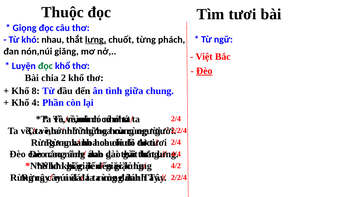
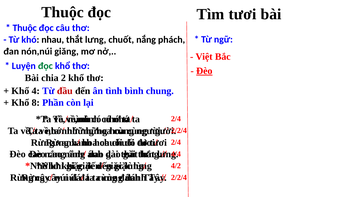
Giọng: Giọng -> Thuộc (25, 28)
lưng underline: present -> none (96, 40)
chuốt từng: từng -> nắng (146, 40)
8: 8 -> 4 (36, 91)
đầu colour: black -> red (65, 91)
giữa: giữa -> bình (134, 91)
4: 4 -> 8 (36, 102)
